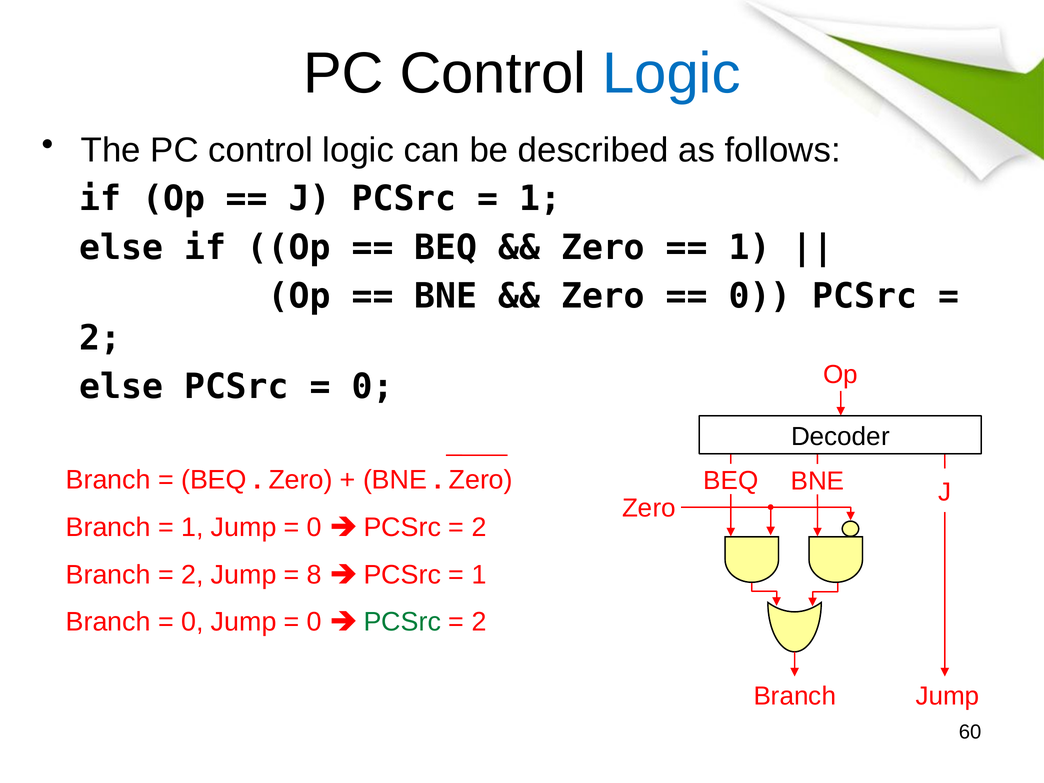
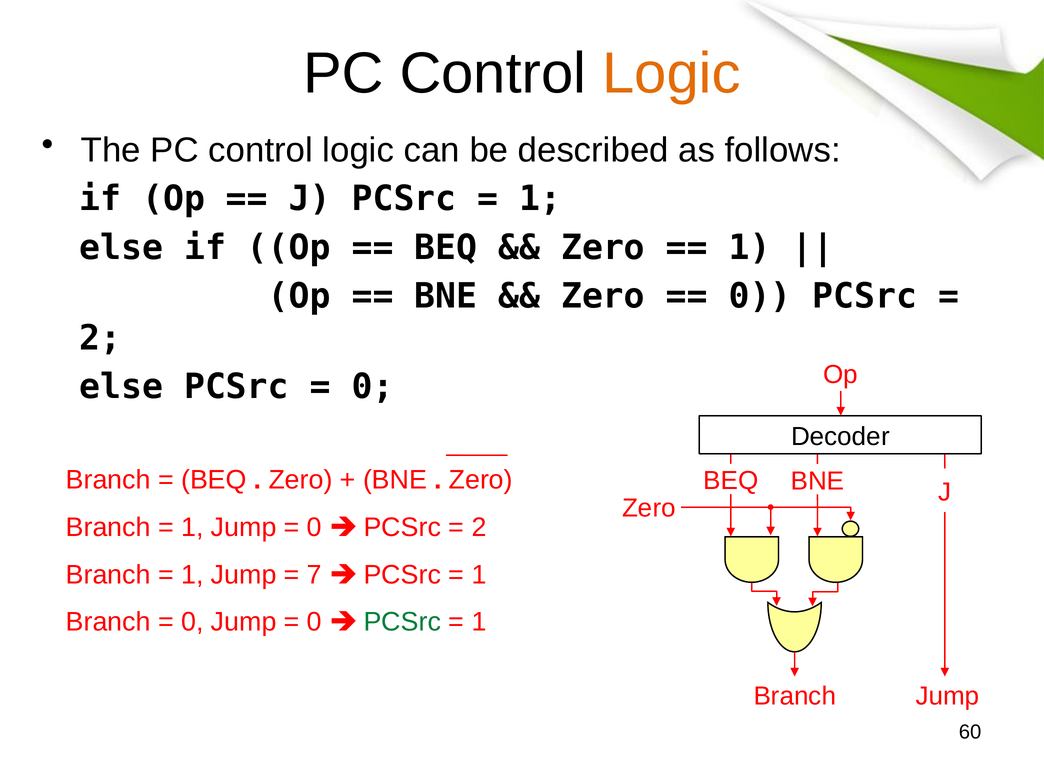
Logic colour: blue -> orange (671, 74)
2: 2 -> 1 (192, 575)
8: 8 -> 7 (314, 575)
2: 2 -> 1 (479, 622)
